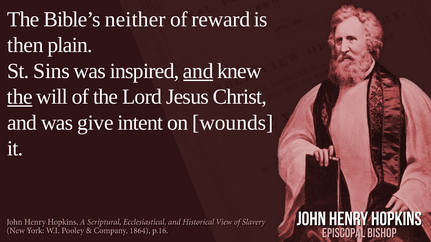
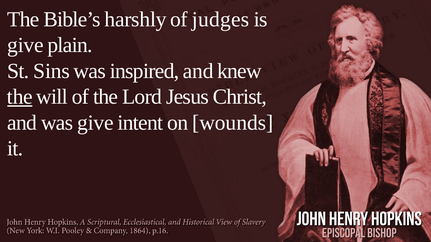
neither: neither -> harshly (136, 19)
reward: reward -> judges (221, 19)
then: then -> give (25, 45)
and underline: present -> none (198, 71)
